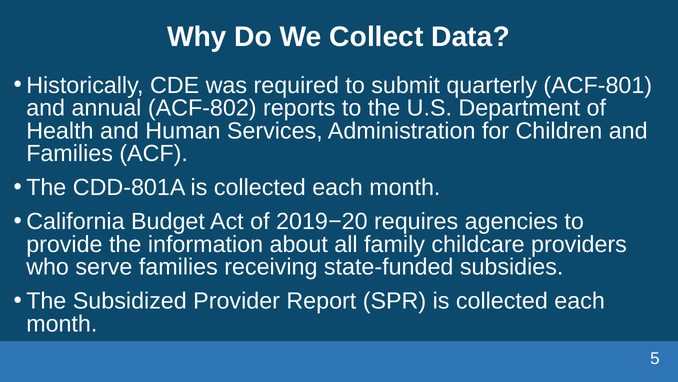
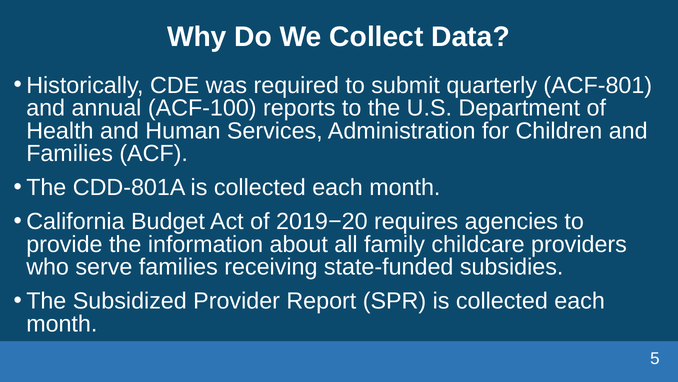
ACF-802: ACF-802 -> ACF-100 (202, 108)
